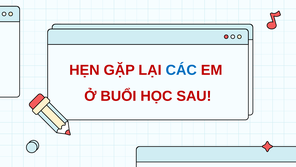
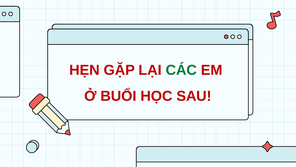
CÁC colour: blue -> green (181, 70)
